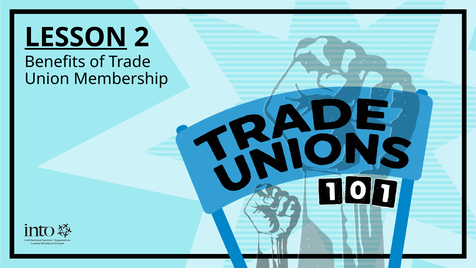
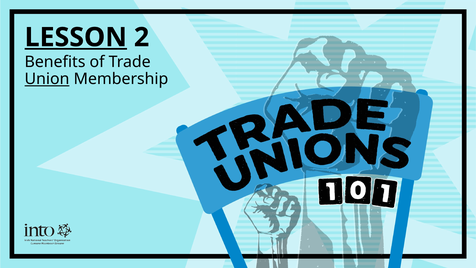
Union underline: none -> present (47, 79)
